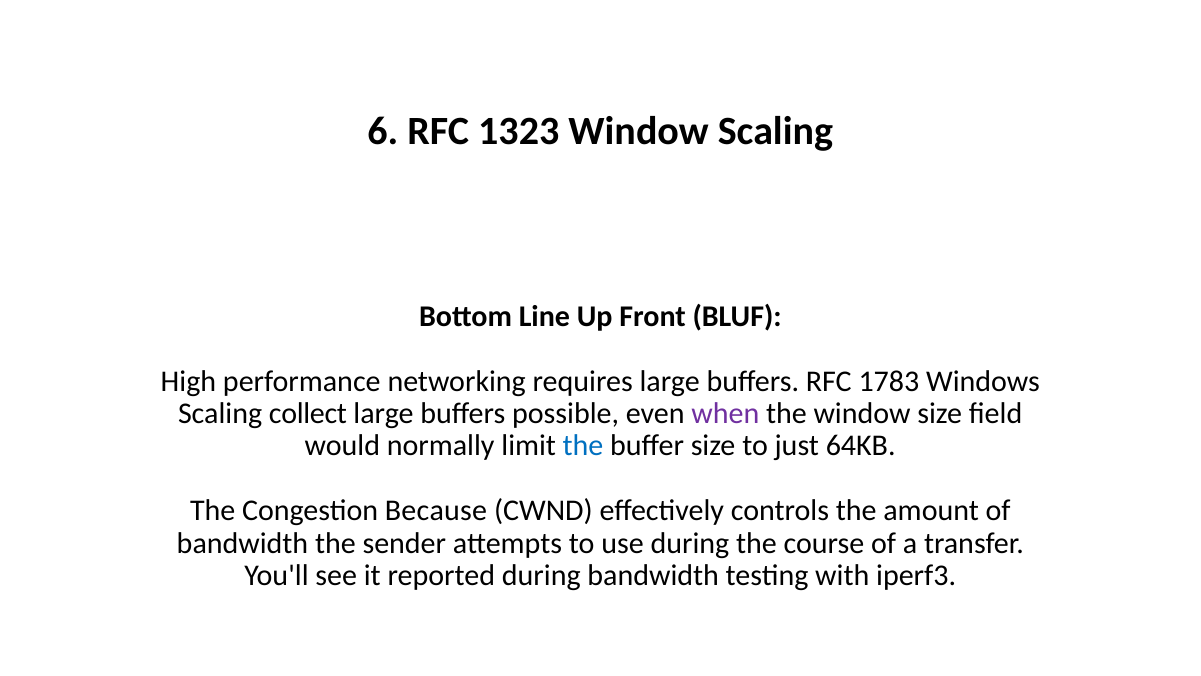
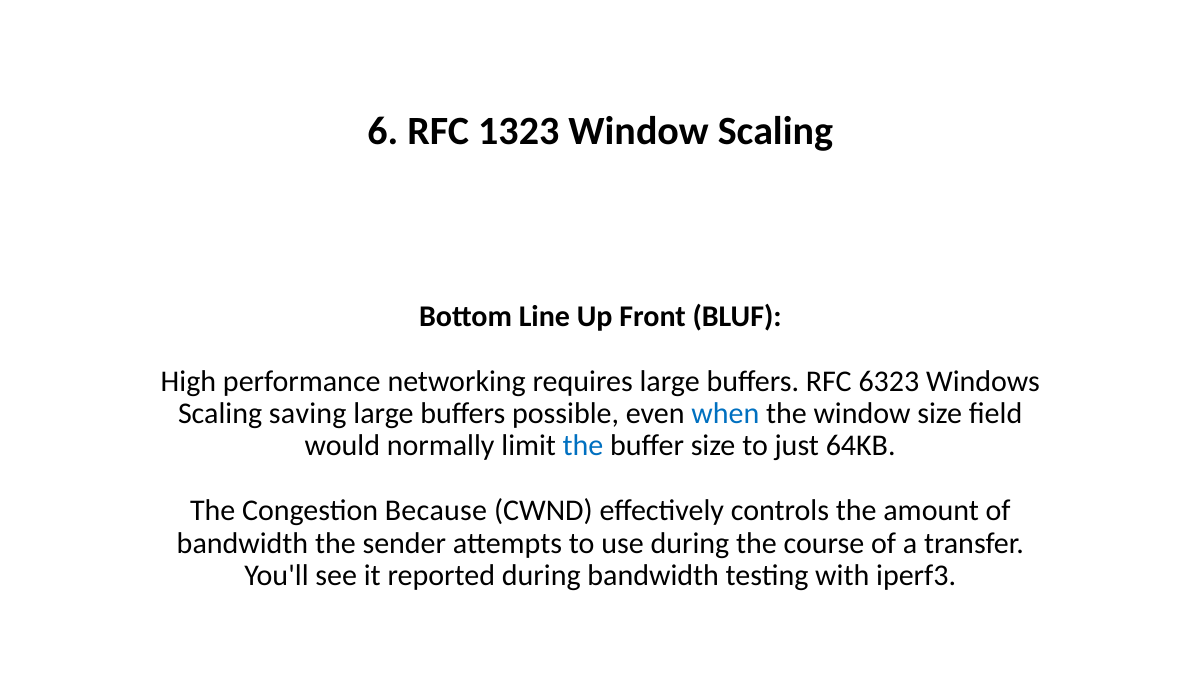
1783: 1783 -> 6323 (889, 381)
collect: collect -> saving (308, 413)
when colour: purple -> blue (725, 413)
